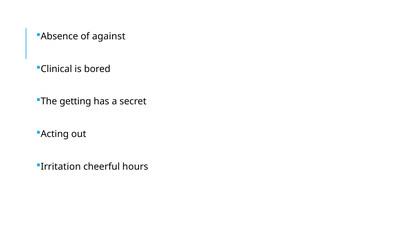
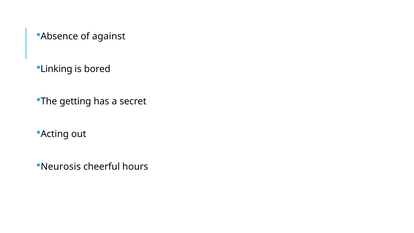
Clinical: Clinical -> Linking (56, 69)
Irritation: Irritation -> Neurosis (61, 167)
